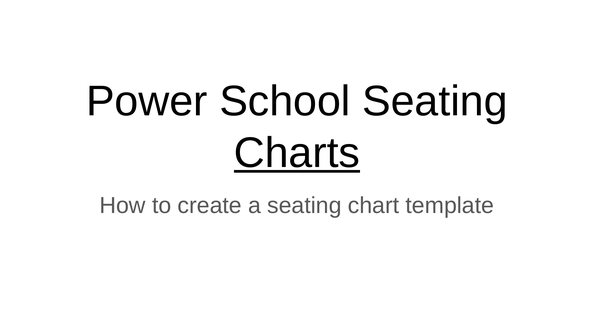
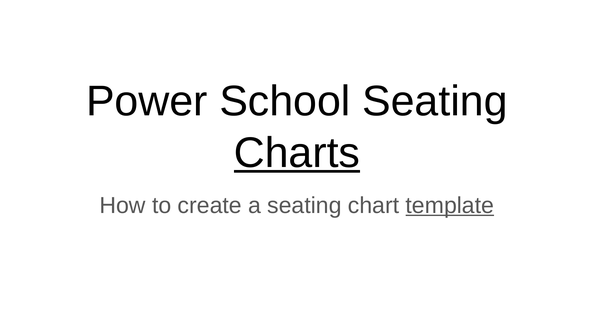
template underline: none -> present (450, 206)
